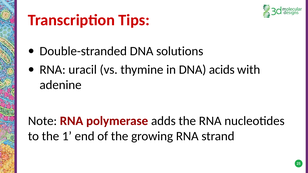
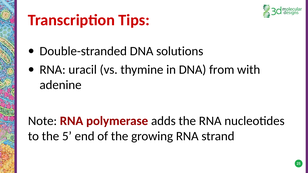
acids: acids -> from (222, 70)
1: 1 -> 5 (67, 136)
